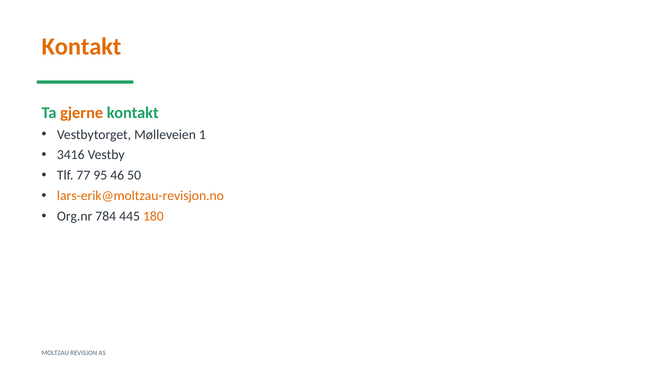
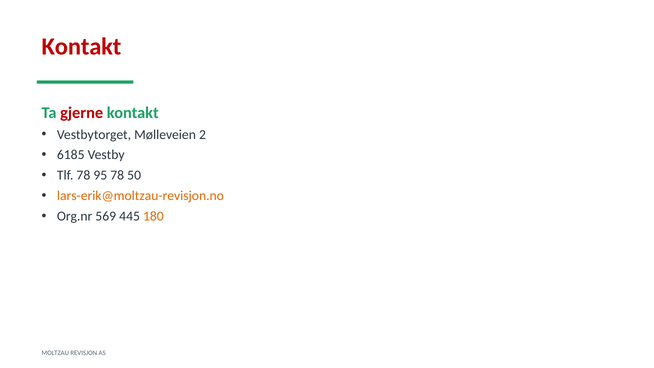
Kontakt colour: orange -> red (81, 47)
gjerne colour: orange -> red (82, 113)
1: 1 -> 2 (203, 134)
3416: 3416 -> 6185 (71, 155)
Tlf 77: 77 -> 78 (83, 175)
95 46: 46 -> 78 (117, 175)
784: 784 -> 569 (106, 216)
